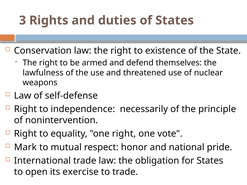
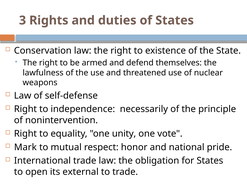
one right: right -> unity (124, 134)
exercise: exercise -> external (81, 172)
